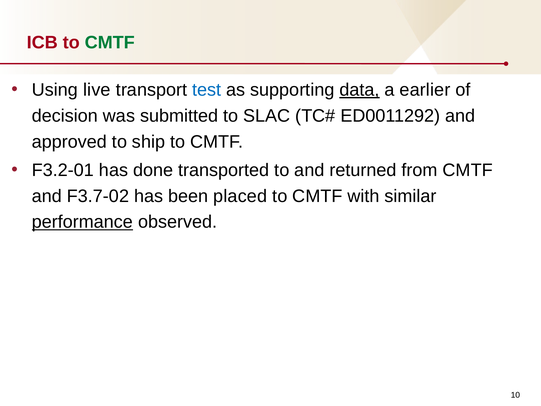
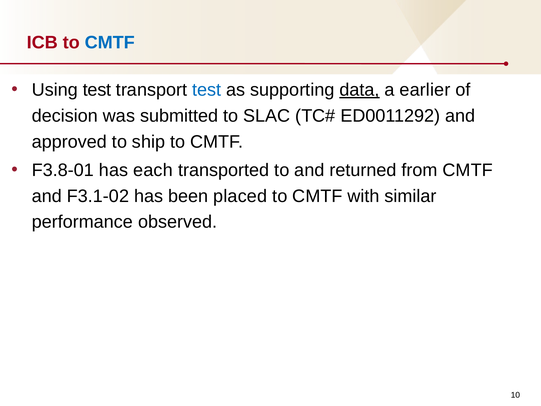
CMTF colour: green -> blue (110, 43)
Using live: live -> test (97, 90)
F3.2-01: F3.2-01 -> F3.8-01 (63, 170)
done: done -> each (153, 170)
F3.7-02: F3.7-02 -> F3.1-02 (98, 196)
performance underline: present -> none (82, 222)
